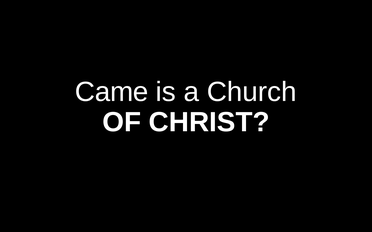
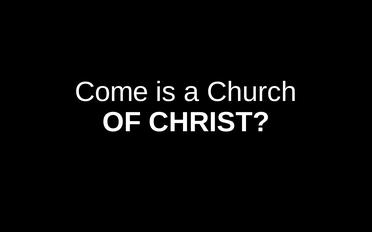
Came: Came -> Come (112, 92)
